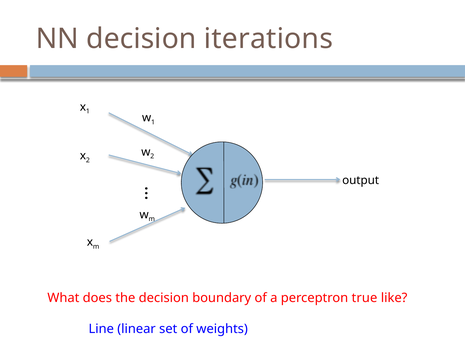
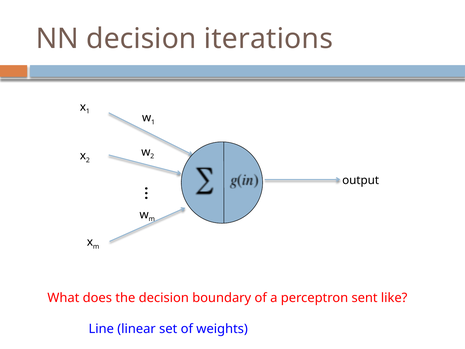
true: true -> sent (365, 298)
